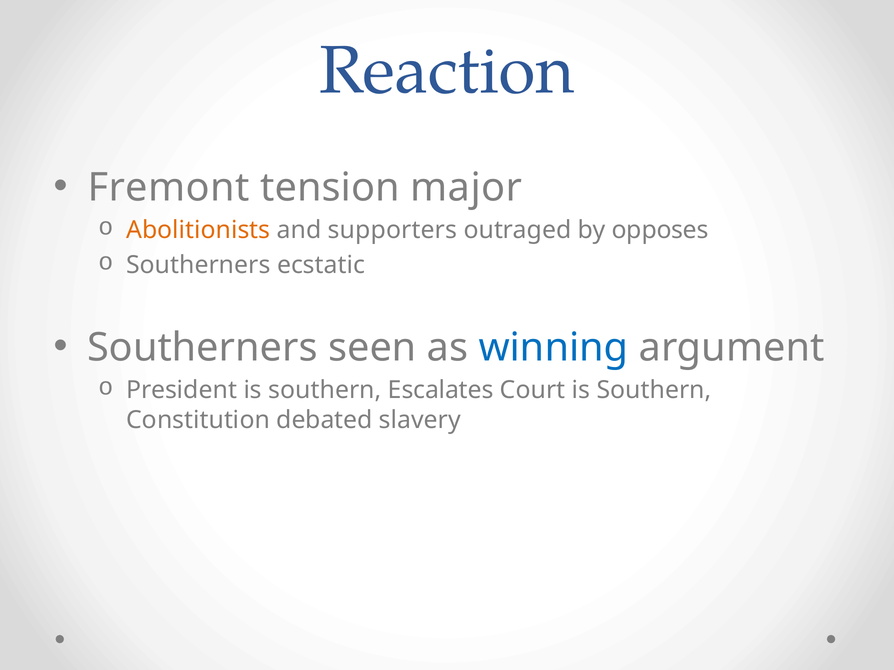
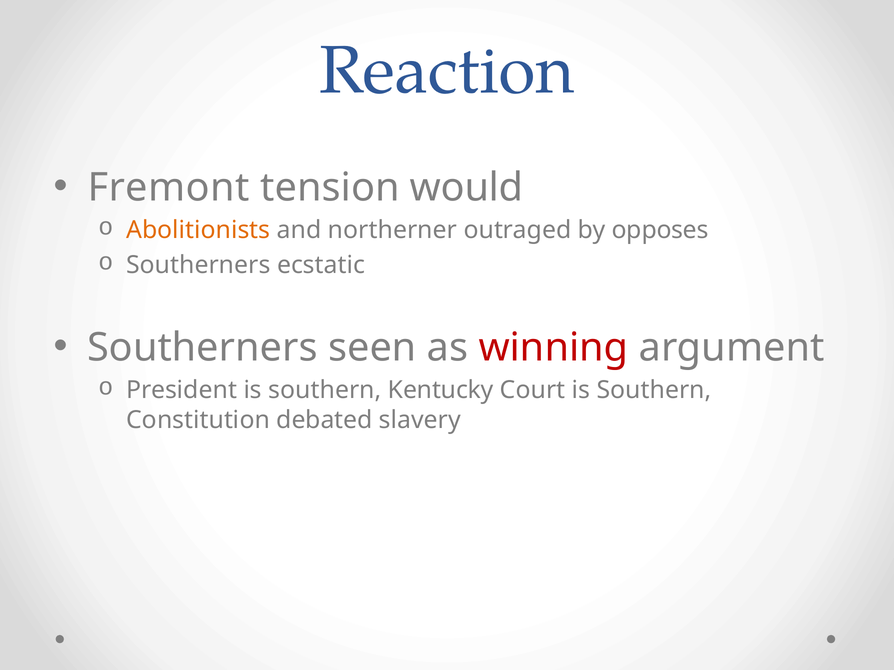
major: major -> would (467, 188)
supporters: supporters -> northerner (393, 230)
winning colour: blue -> red (553, 348)
Escalates: Escalates -> Kentucky (441, 390)
